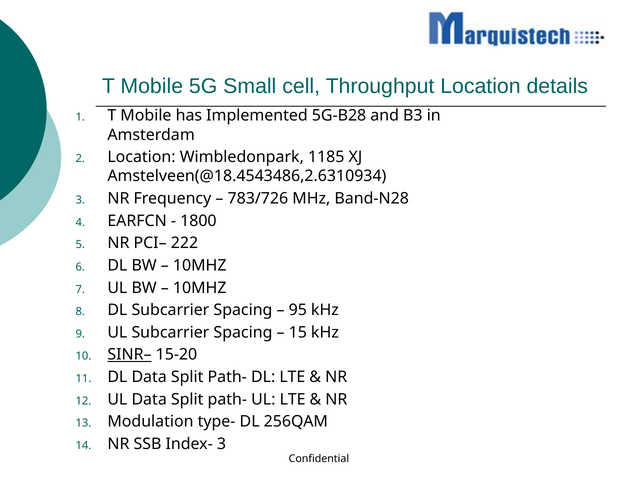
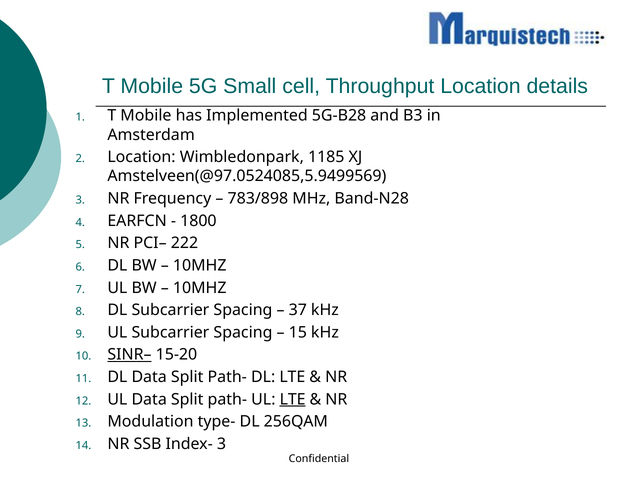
Amstelveen(@18.4543486,2.6310934: Amstelveen(@18.4543486,2.6310934 -> Amstelveen(@97.0524085,5.9499569 (247, 176)
783/726: 783/726 -> 783/898 (258, 199)
95: 95 -> 37 (298, 310)
LTE underline: none -> present (293, 400)
